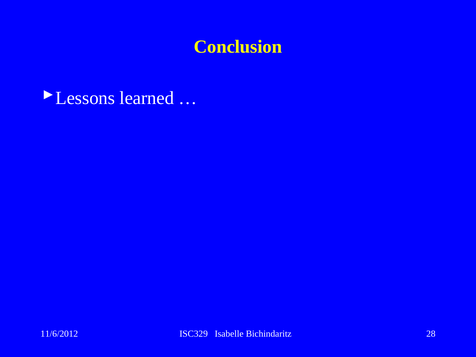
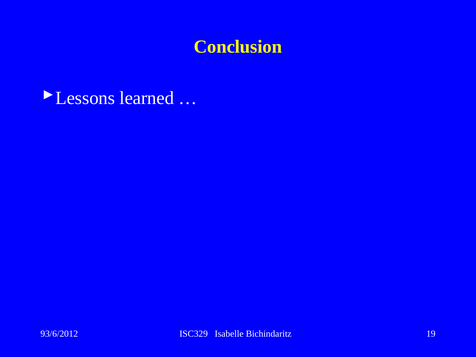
11/6/2012: 11/6/2012 -> 93/6/2012 (59, 334)
28: 28 -> 19 (431, 334)
